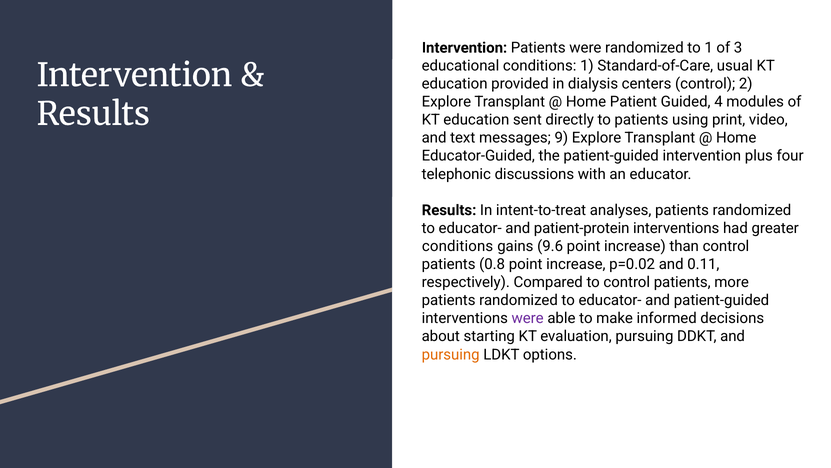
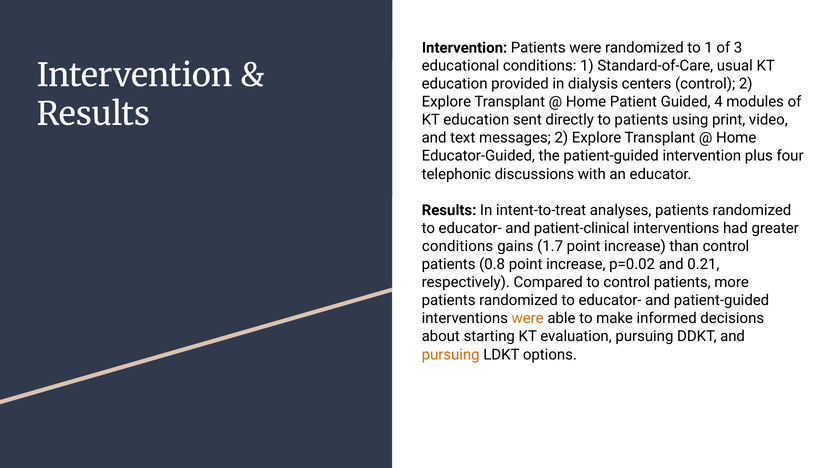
messages 9: 9 -> 2 (561, 138)
patient-protein: patient-protein -> patient-clinical (582, 228)
9.6: 9.6 -> 1.7 (550, 246)
0.11: 0.11 -> 0.21 (703, 264)
were colour: purple -> orange (528, 318)
